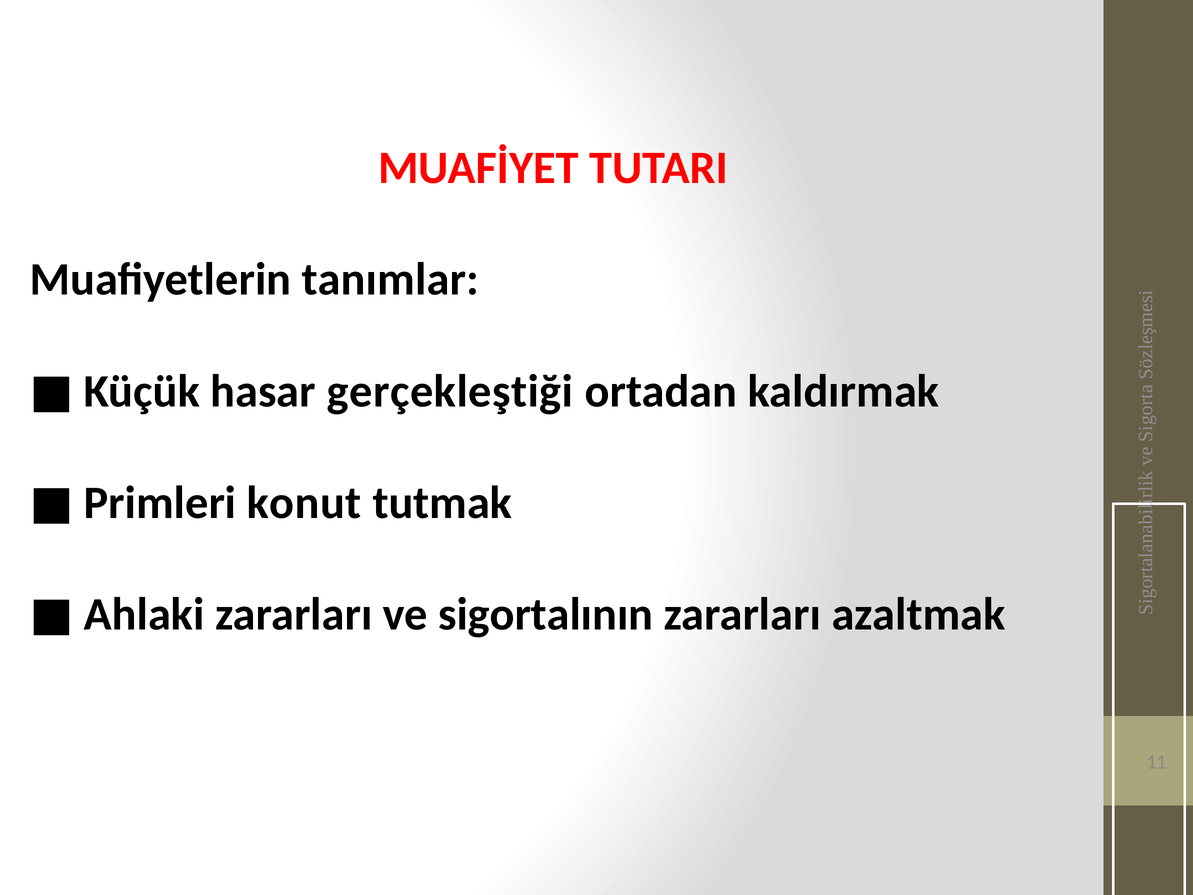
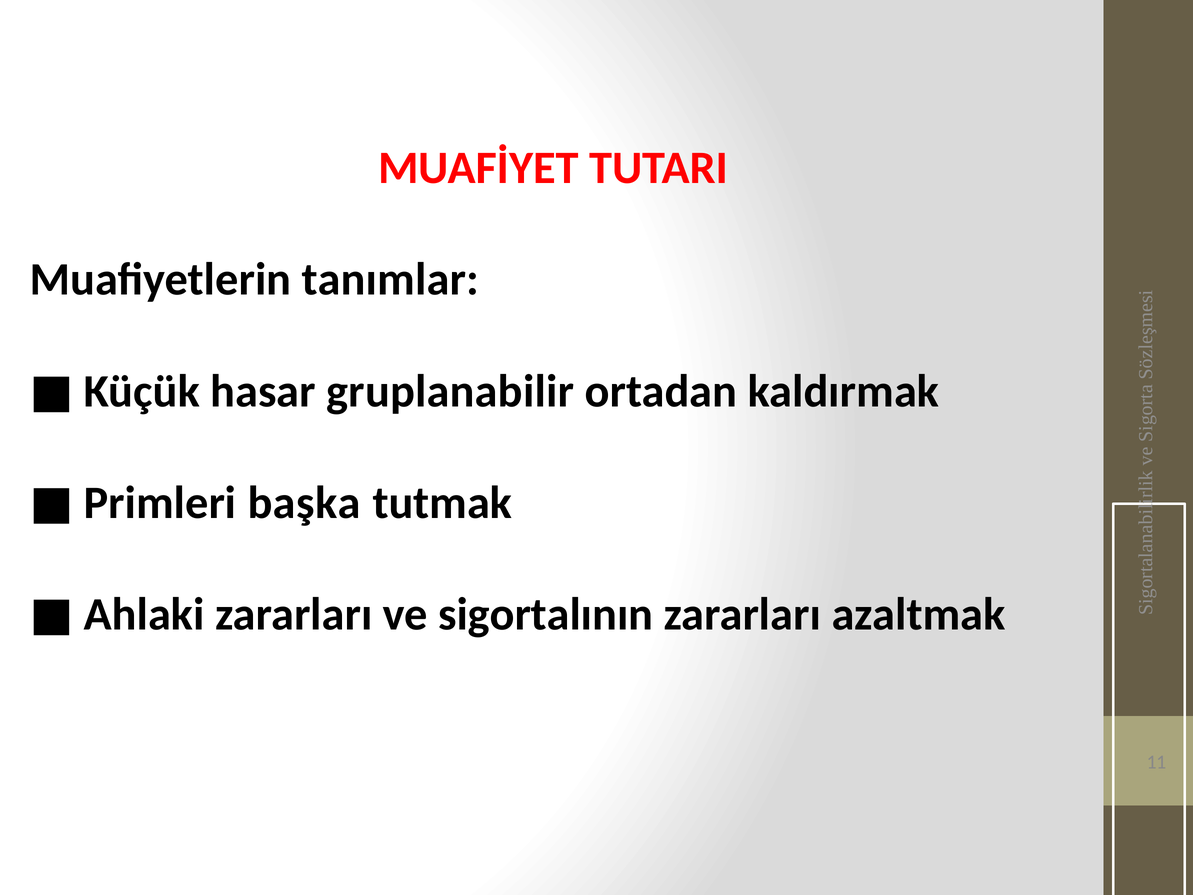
gerçekleştiği: gerçekleştiği -> gruplanabilir (450, 391)
konut: konut -> başka (304, 503)
